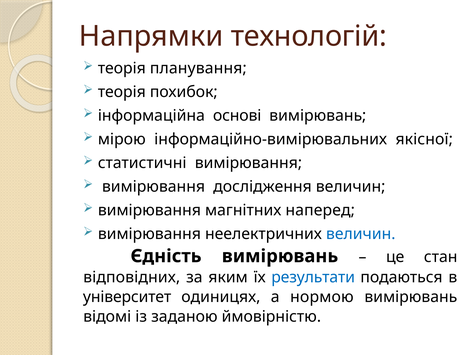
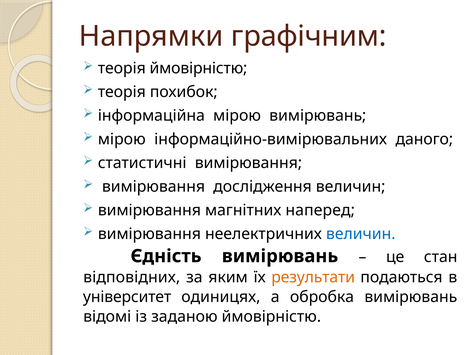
технологій: технологій -> графічним (309, 36)
теорія планування: планування -> ймовірністю (198, 68)
інформаційна основі: основі -> мірою (237, 115)
якісної: якісної -> даного (424, 139)
результати colour: blue -> orange (313, 277)
нормою: нормою -> обробка (322, 297)
